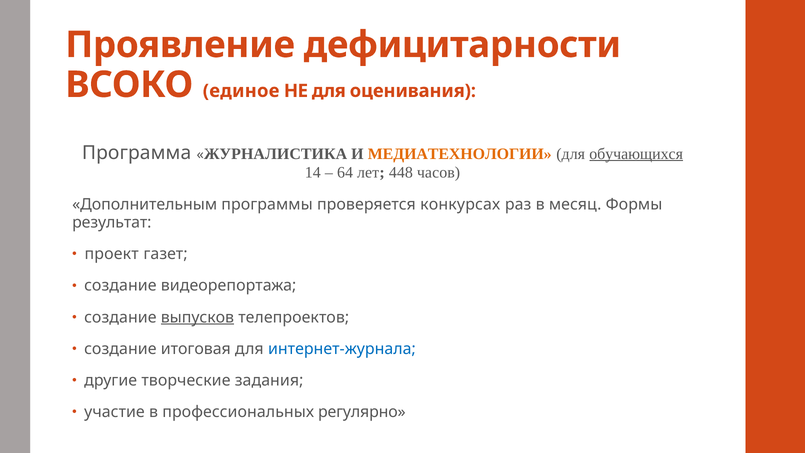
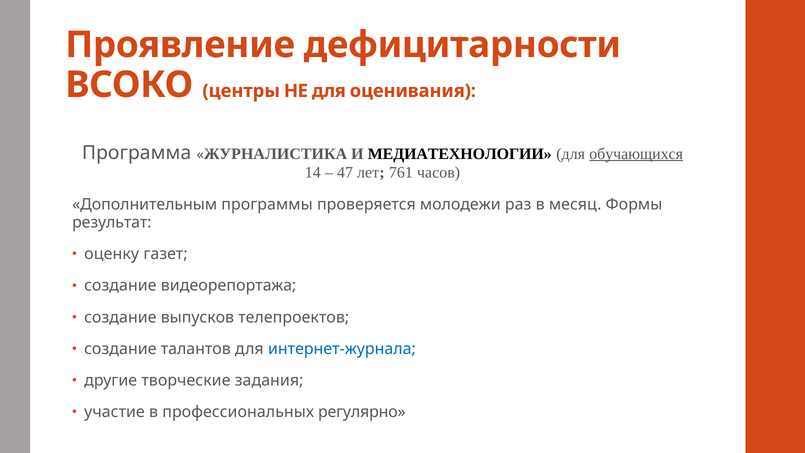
единое: единое -> центры (241, 91)
МЕДИАТЕХНОЛОГИИ colour: orange -> black (460, 154)
64: 64 -> 47 (345, 173)
448: 448 -> 761 (401, 173)
конкурсах: конкурсах -> молодежи (460, 204)
проект: проект -> оценку (112, 254)
выпусков underline: present -> none (197, 317)
итоговая: итоговая -> талантов (196, 349)
